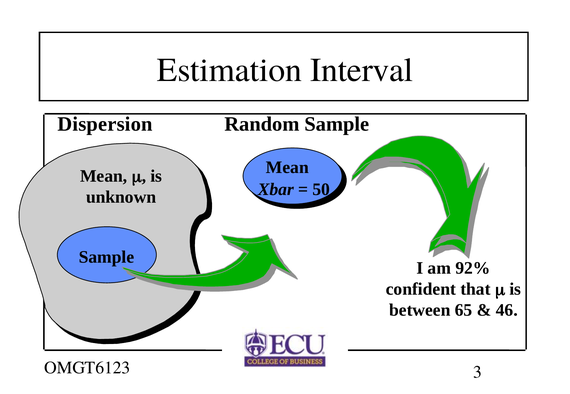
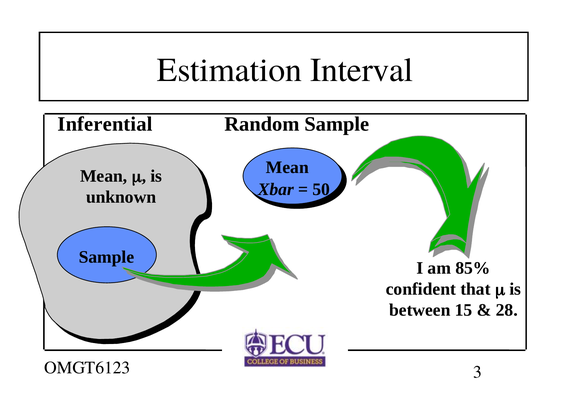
Dispersion: Dispersion -> Inferential (105, 124)
92%: 92% -> 85% (473, 269)
65: 65 -> 15 (464, 311)
46: 46 -> 28 (507, 311)
